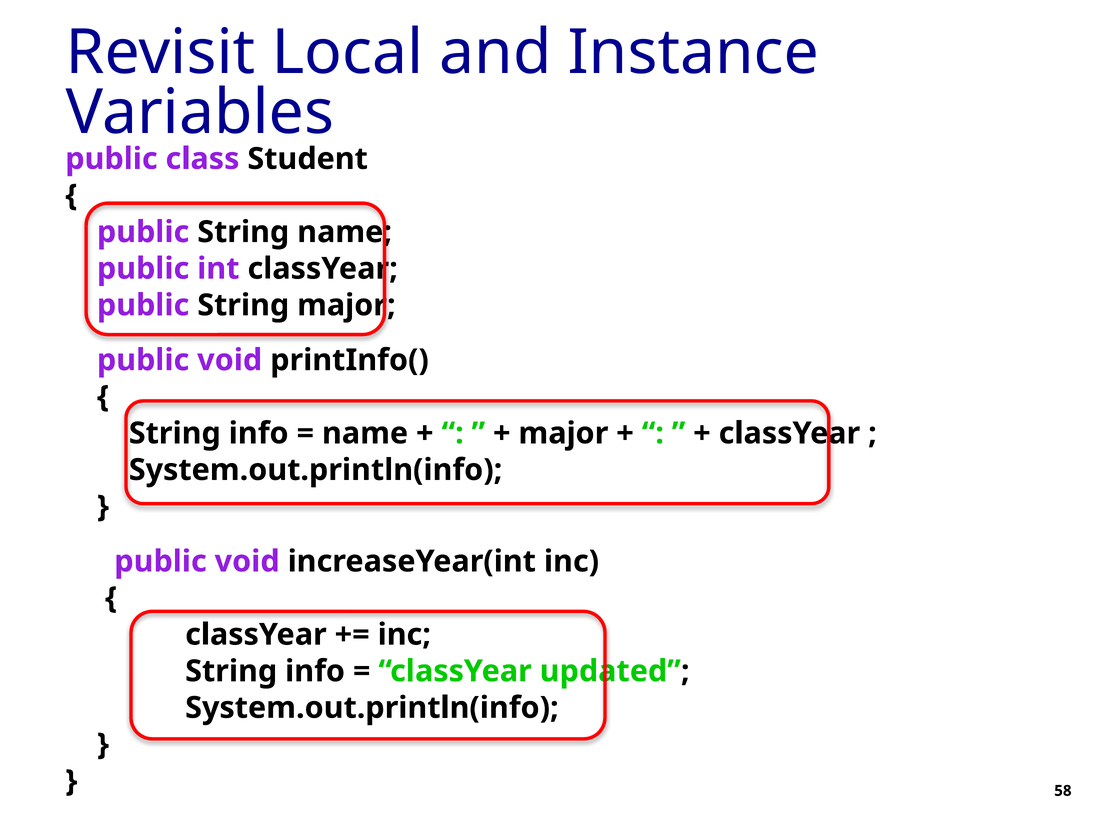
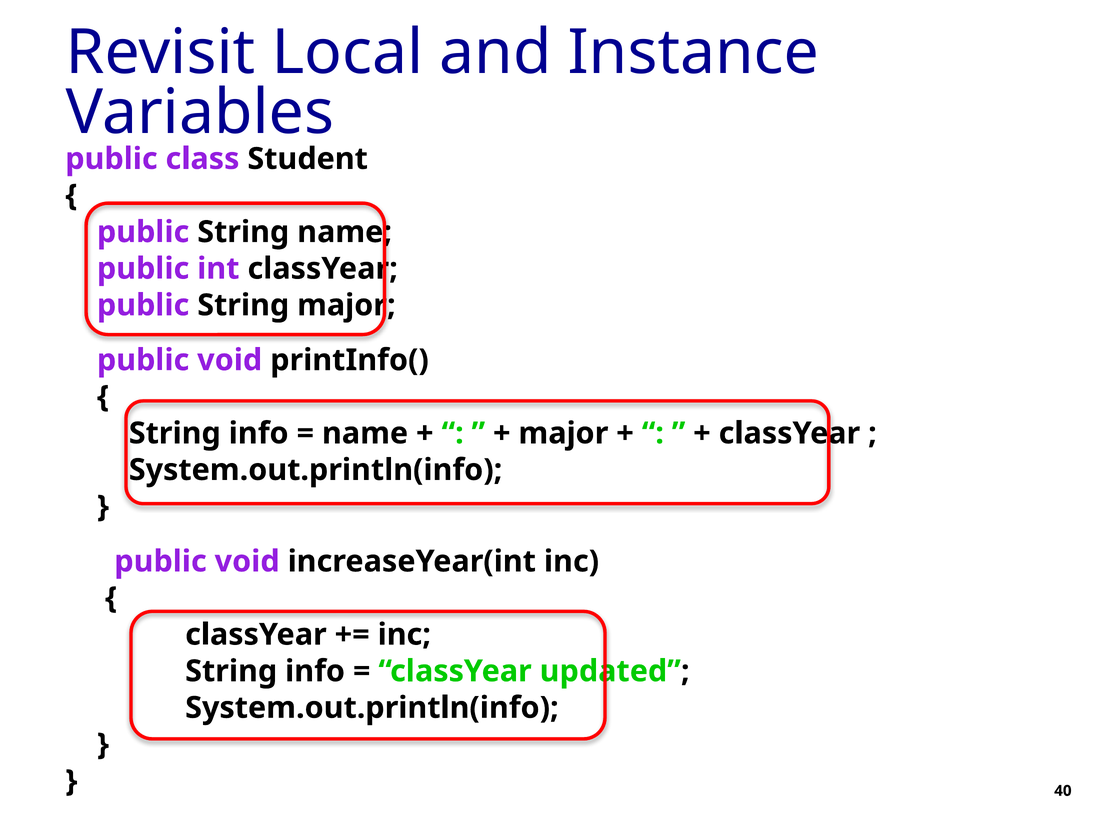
58: 58 -> 40 (1063, 791)
